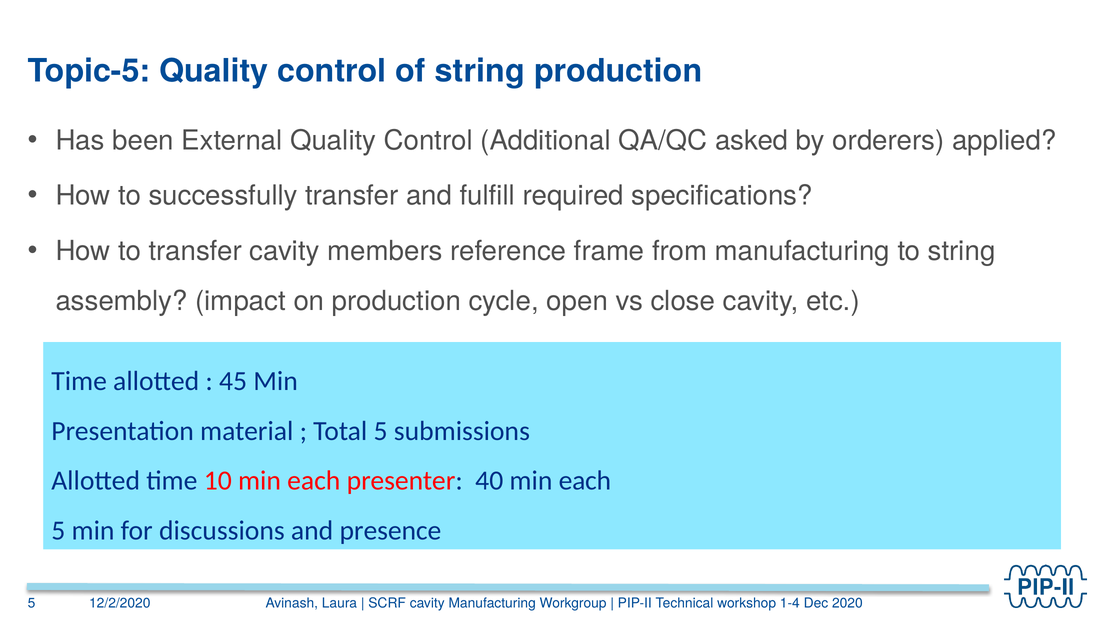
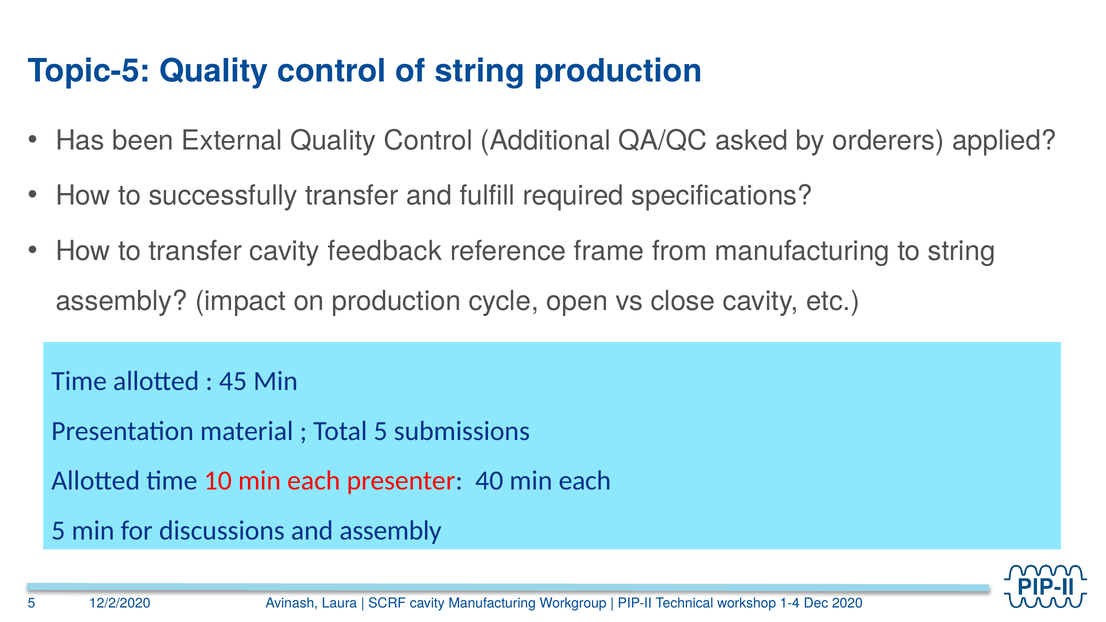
members: members -> feedback (385, 251)
and presence: presence -> assembly (391, 531)
